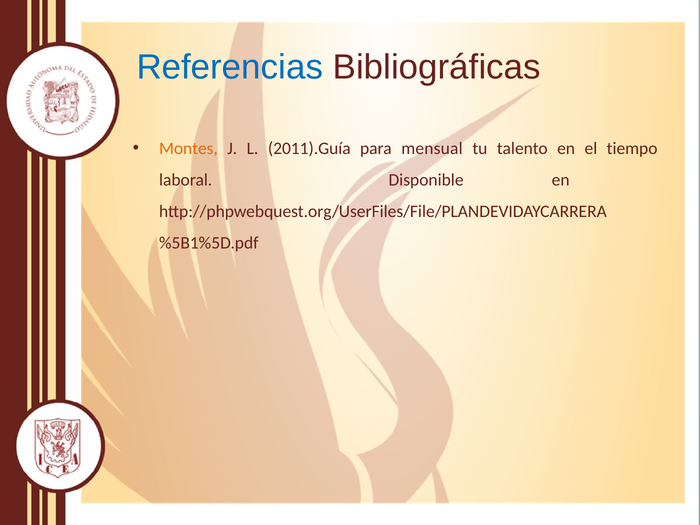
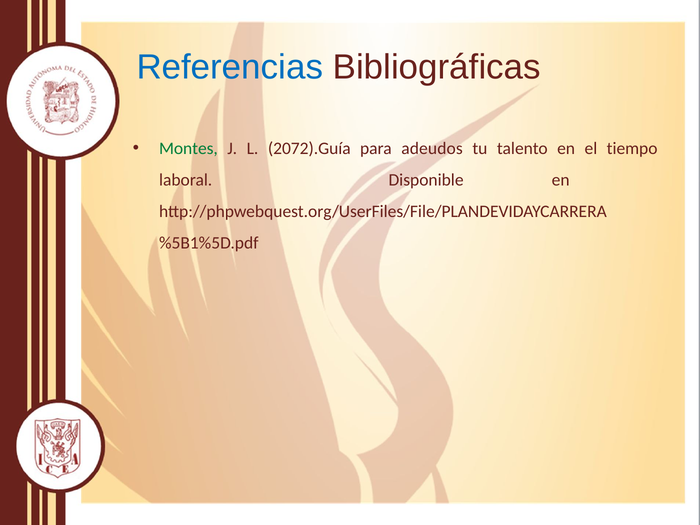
Montes colour: orange -> green (188, 148)
2011).Guía: 2011).Guía -> 2072).Guía (309, 148)
mensual: mensual -> adeudos (432, 148)
